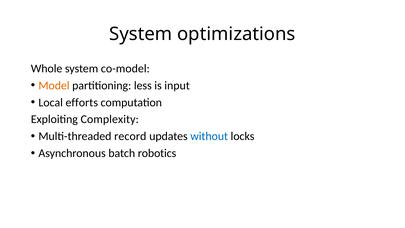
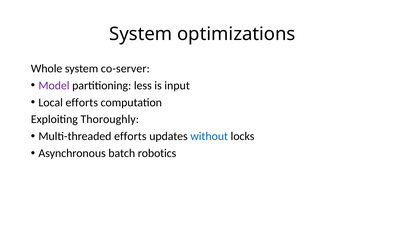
co-model: co-model -> co-server (125, 68)
Model colour: orange -> purple (54, 85)
Complexity: Complexity -> Thoroughly (110, 119)
Multi-threaded record: record -> efforts (130, 136)
